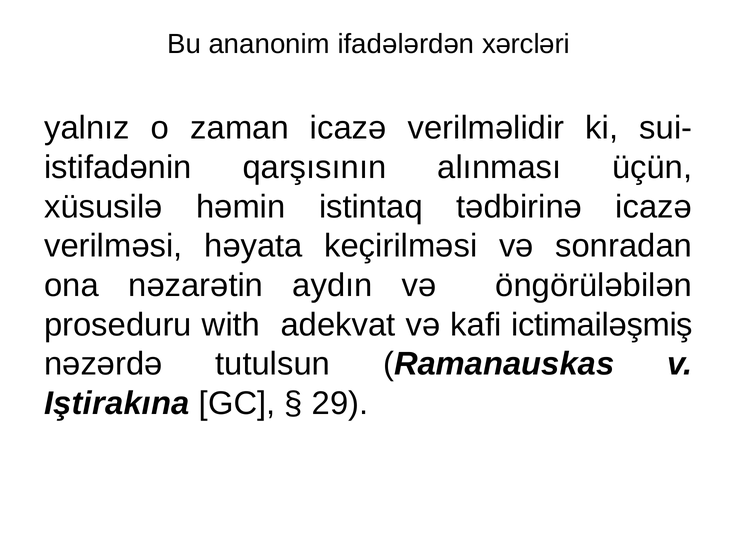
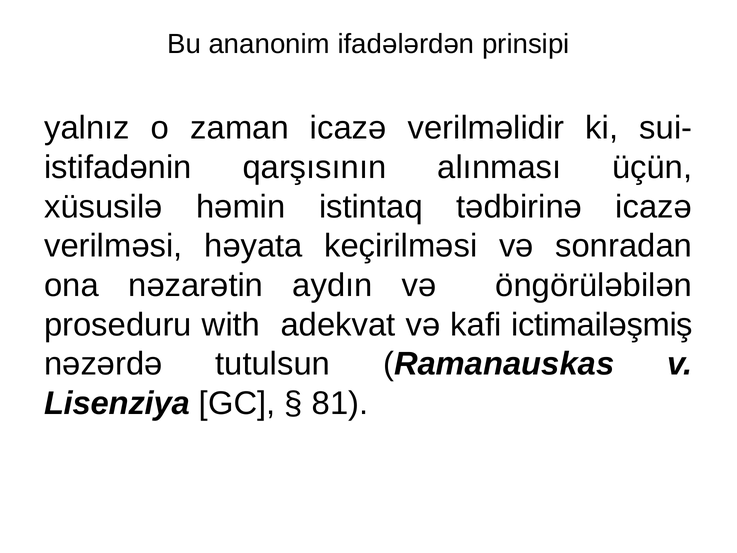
xərcləri: xərcləri -> prinsipi (526, 44)
Iştirakına: Iştirakına -> Lisenziya (117, 403)
29: 29 -> 81 (340, 403)
